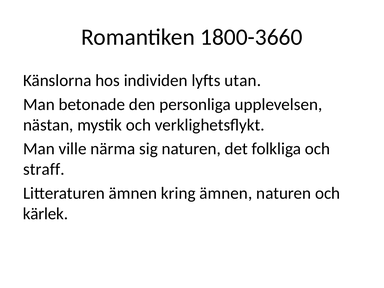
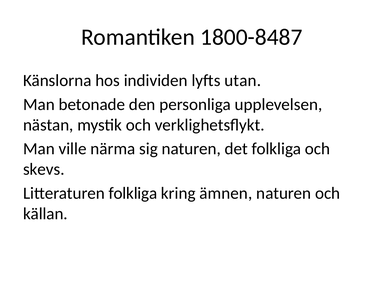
1800-3660: 1800-3660 -> 1800-8487 (251, 37)
straff: straff -> skevs (44, 169)
Litteraturen ämnen: ämnen -> folkliga (133, 193)
kärlek: kärlek -> källan (45, 214)
